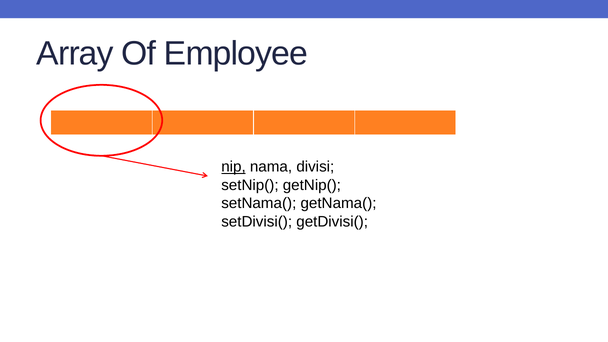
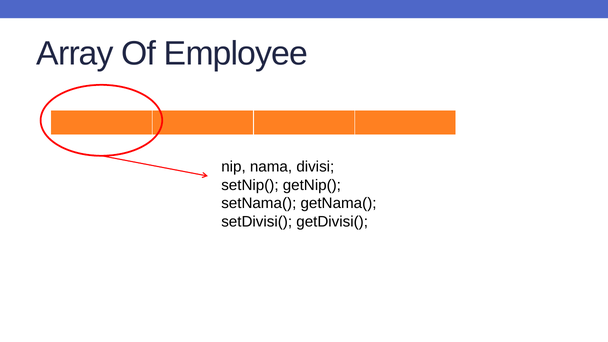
nip underline: present -> none (234, 167)
